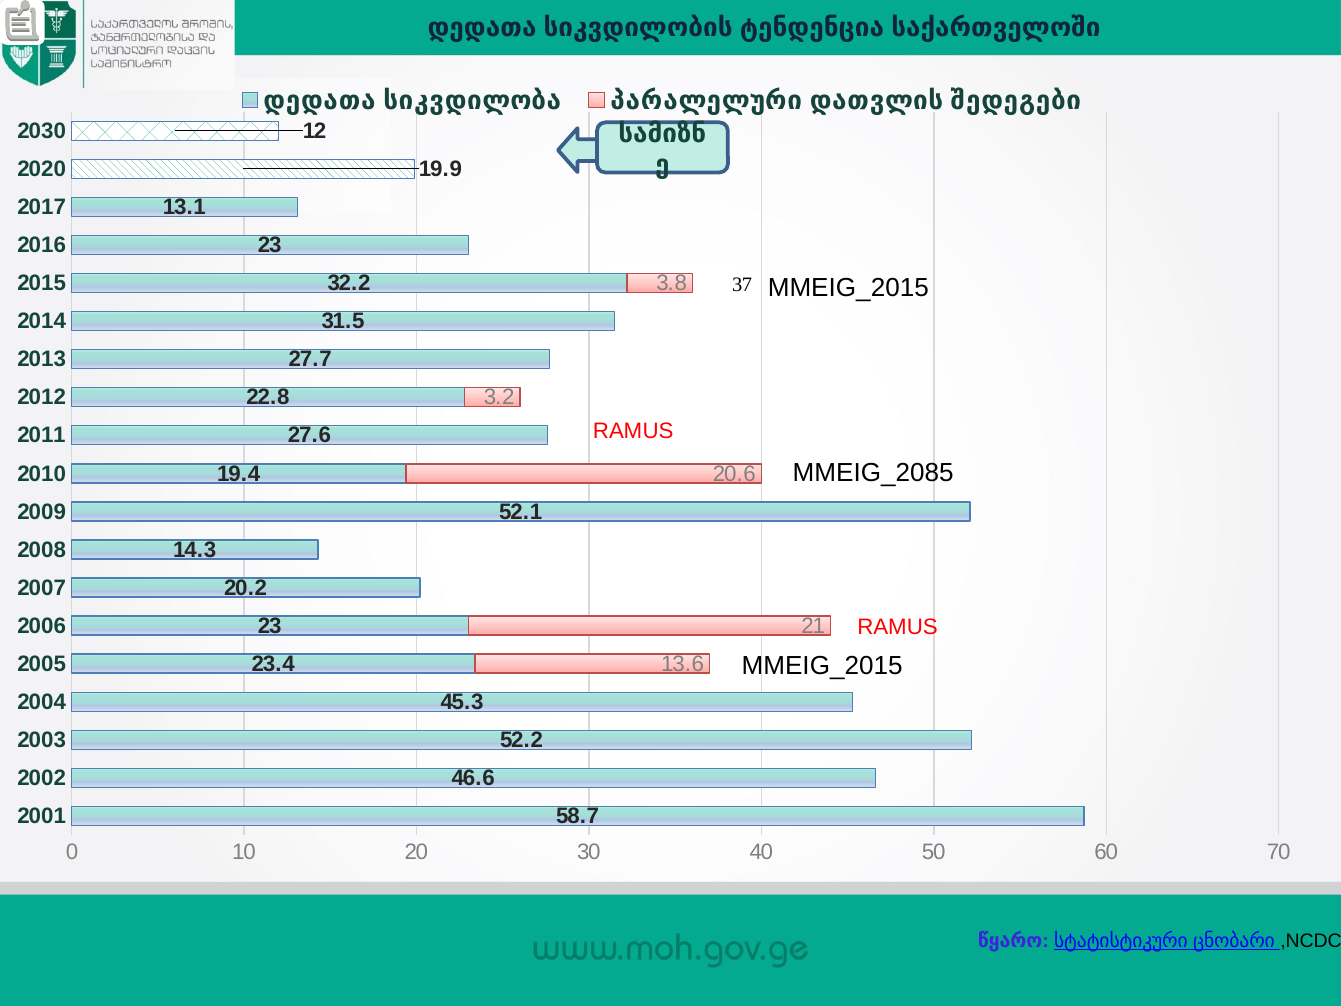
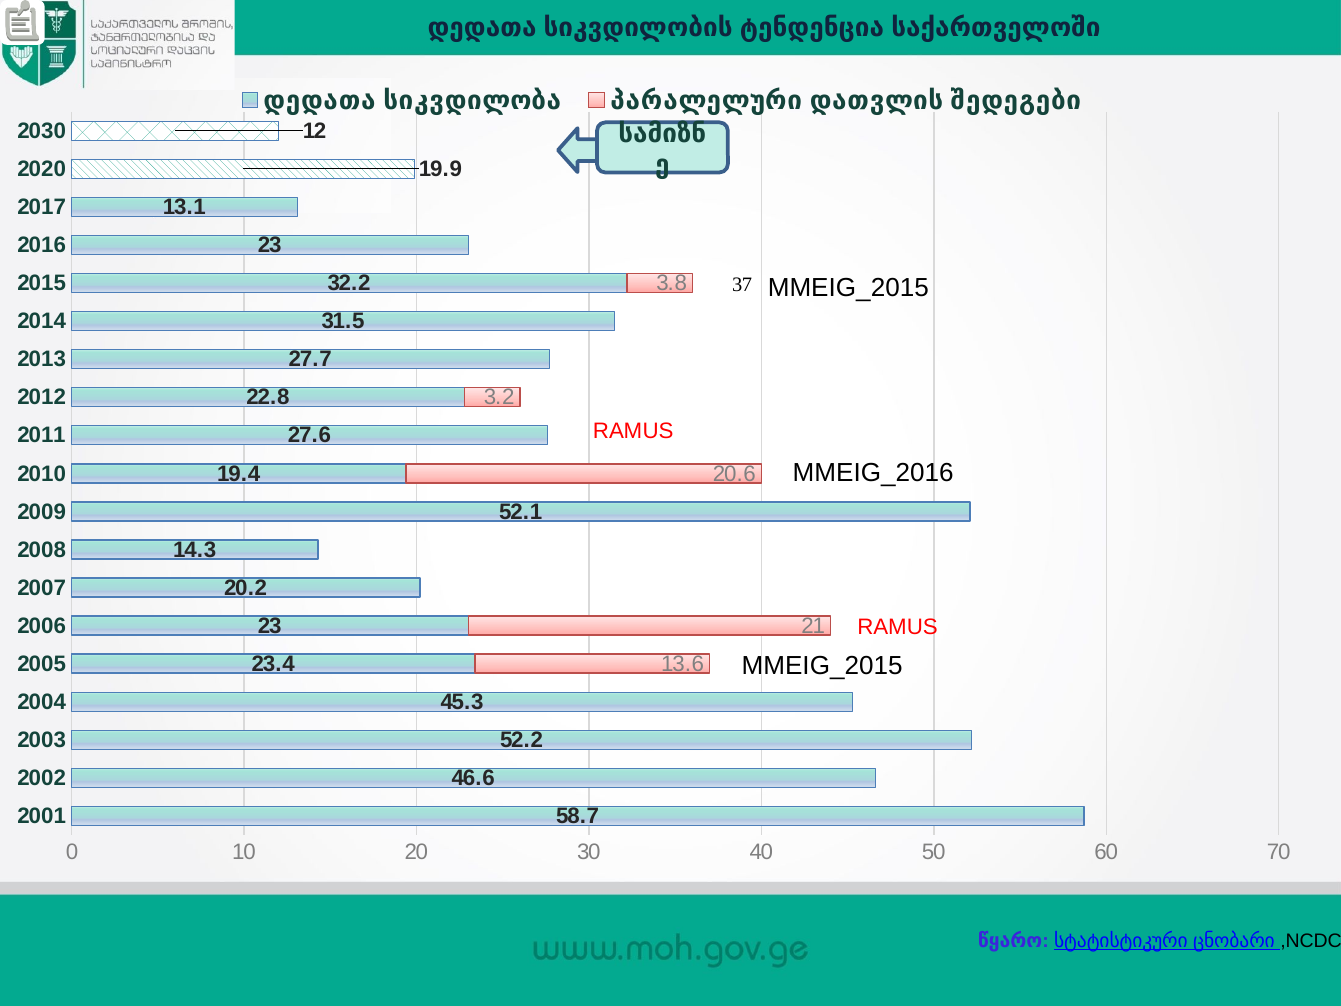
MMEIG_2085: MMEIG_2085 -> MMEIG_2016 (873, 473)
